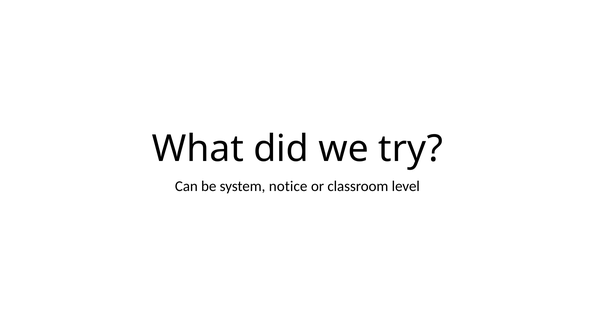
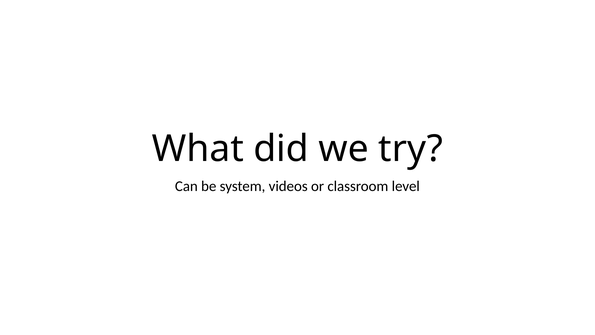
notice: notice -> videos (288, 186)
